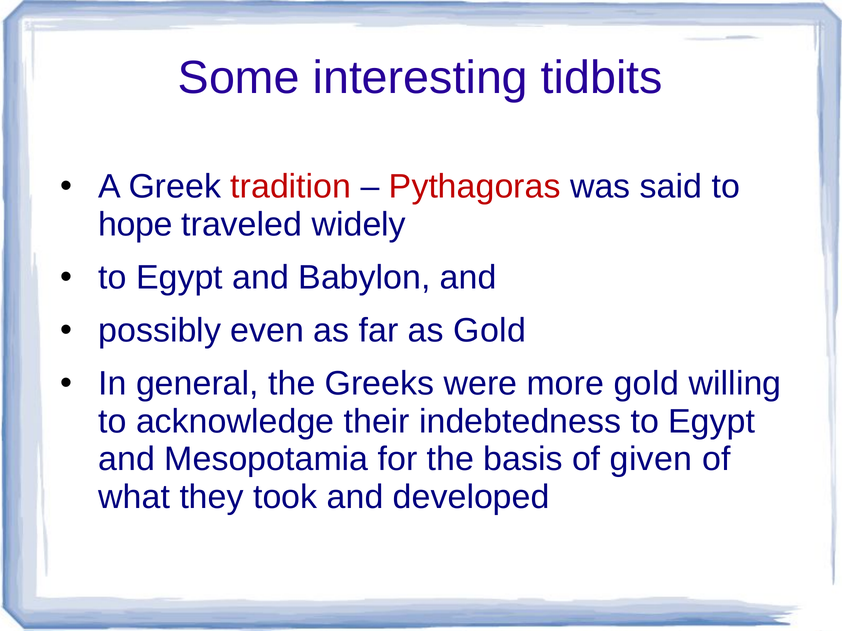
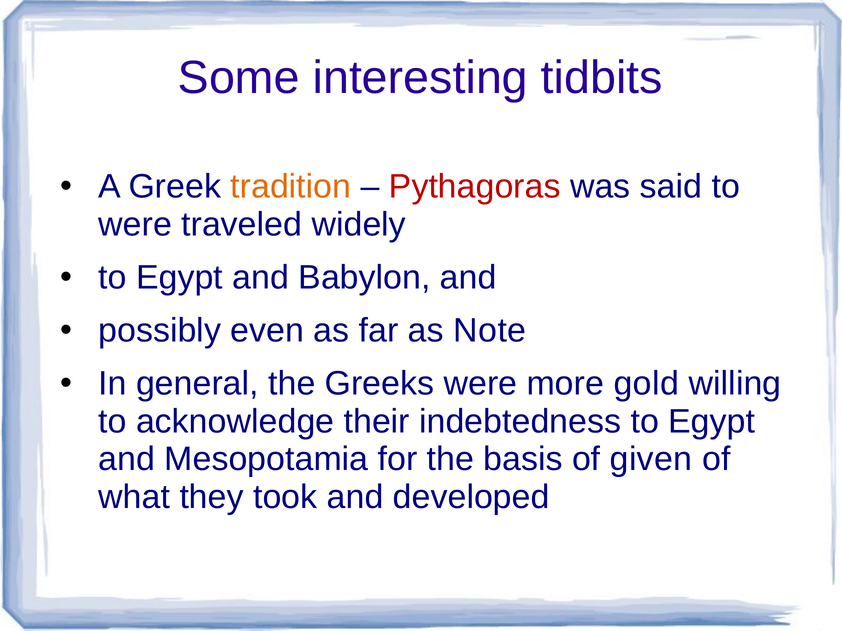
tradition colour: red -> orange (291, 187)
hope: hope -> were (135, 225)
as Gold: Gold -> Note (490, 331)
